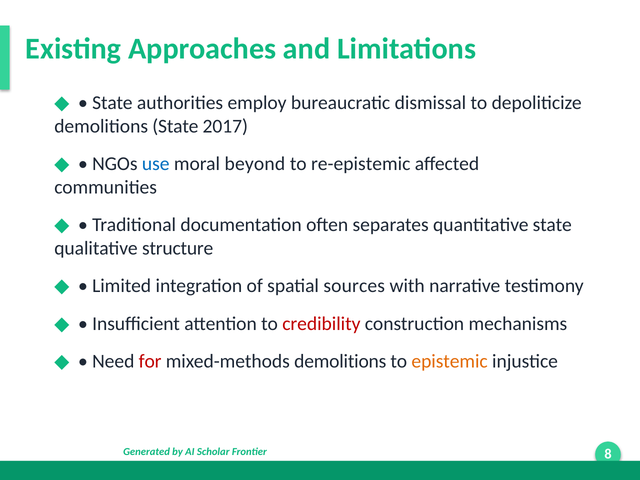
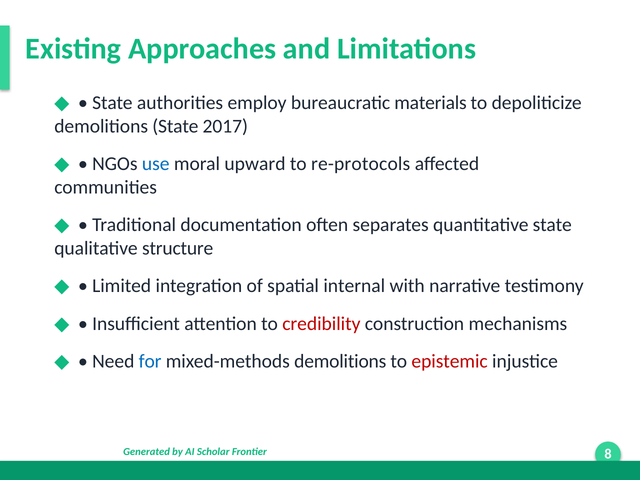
dismissal: dismissal -> materials (431, 103)
beyond: beyond -> upward (255, 164)
re-epistemic: re-epistemic -> re-protocols (361, 164)
sources: sources -> internal (354, 286)
for colour: red -> blue (150, 361)
epistemic colour: orange -> red (450, 361)
